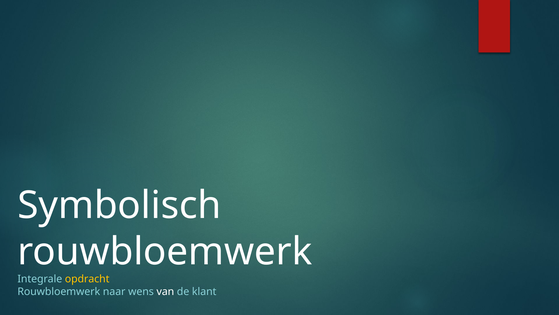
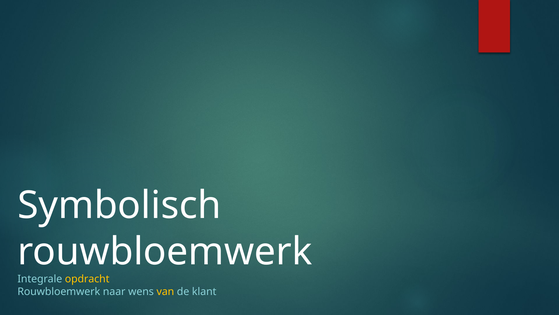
van colour: white -> yellow (165, 291)
